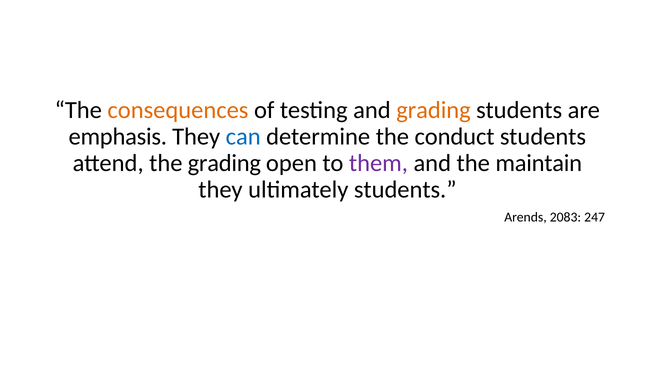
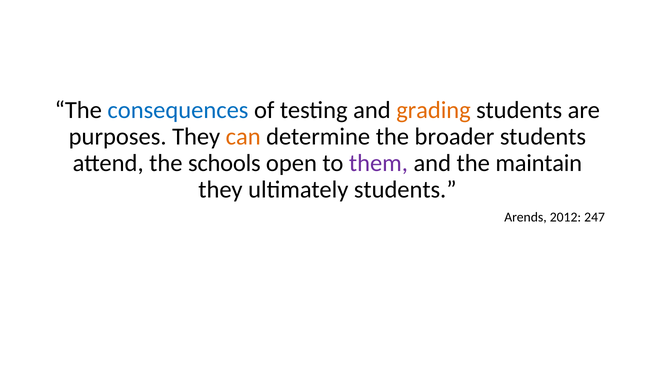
consequences colour: orange -> blue (178, 110)
emphasis: emphasis -> purposes (118, 137)
can colour: blue -> orange (243, 137)
conduct: conduct -> broader (454, 137)
the grading: grading -> schools (224, 163)
2083: 2083 -> 2012 (565, 217)
